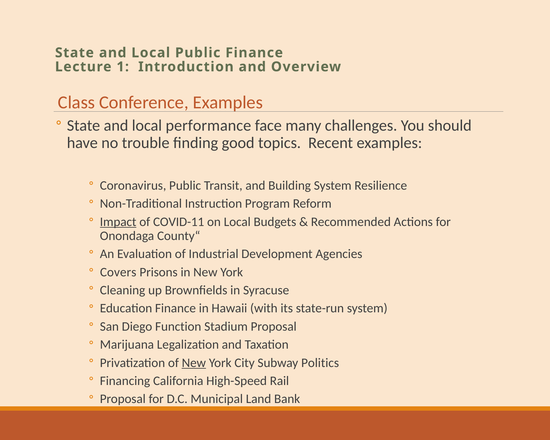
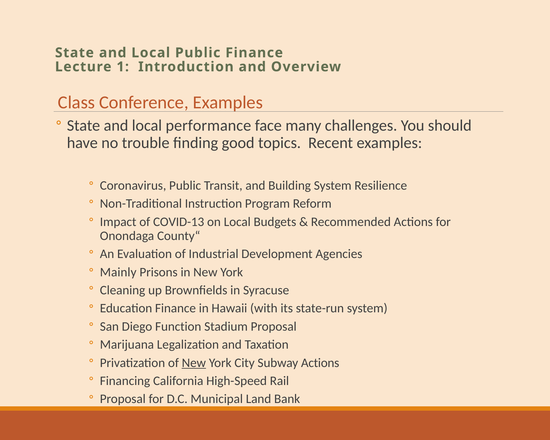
Impact underline: present -> none (118, 222)
COVID-11: COVID-11 -> COVID-13 (179, 222)
Covers: Covers -> Mainly (118, 272)
Subway Politics: Politics -> Actions (320, 363)
